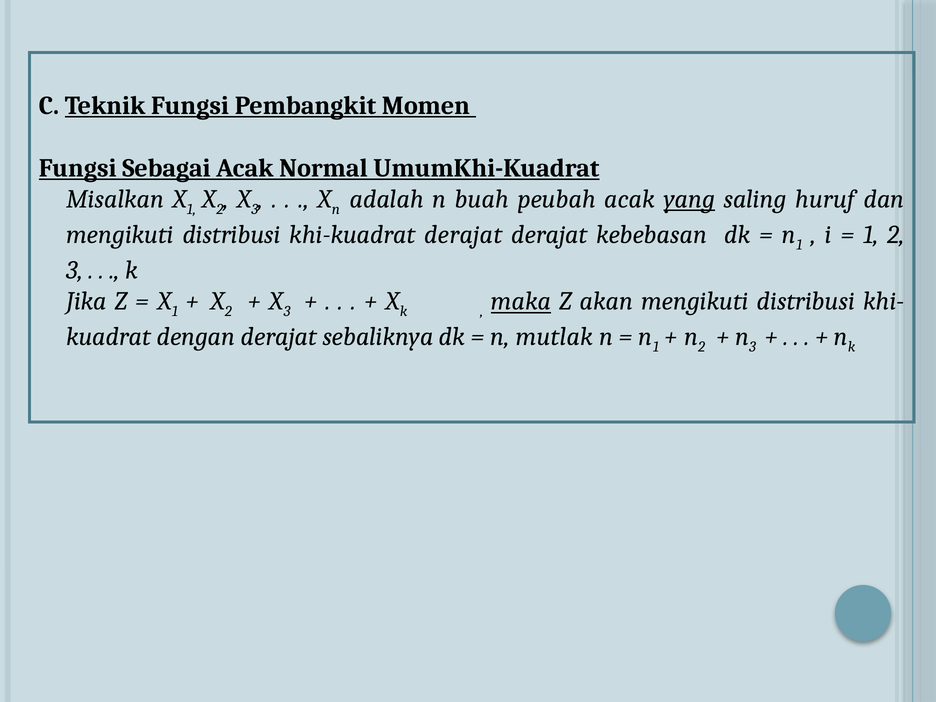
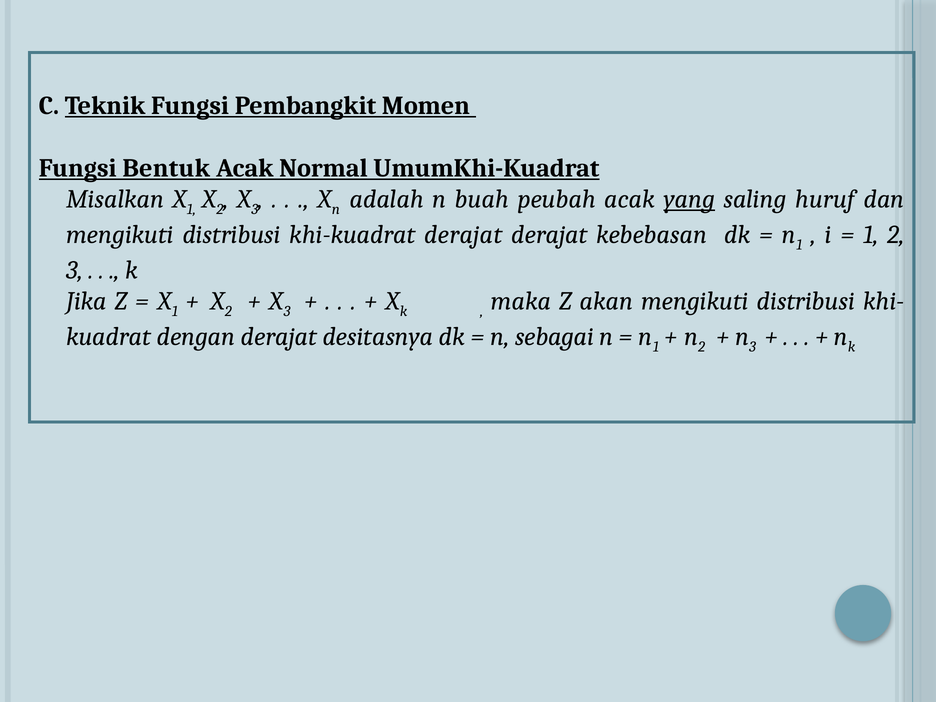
Sebagai: Sebagai -> Bentuk (166, 168)
maka underline: present -> none (521, 301)
sebaliknya: sebaliknya -> desitasnya (378, 337)
mutlak: mutlak -> sebagai (555, 337)
